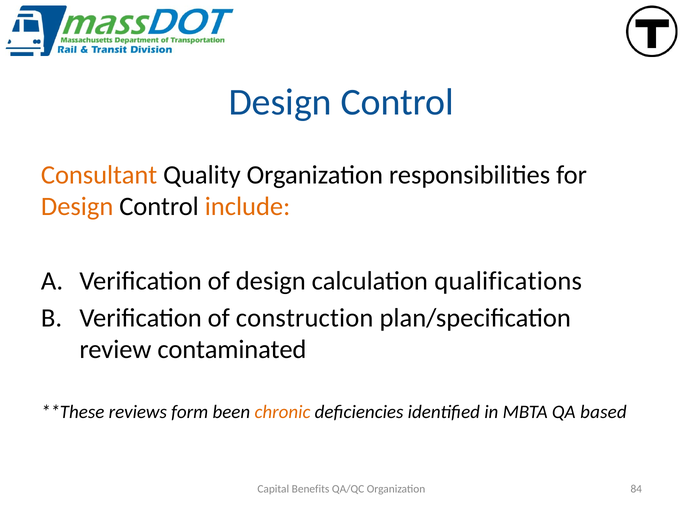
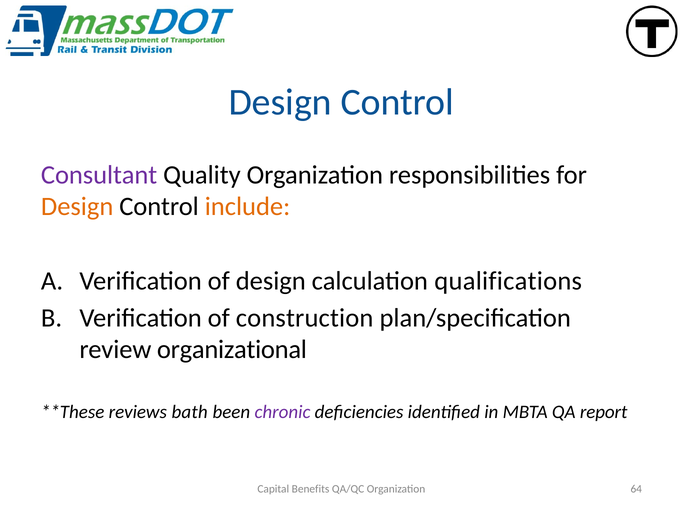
Consultant colour: orange -> purple (99, 175)
contaminated: contaminated -> organizational (232, 350)
form: form -> bath (190, 412)
chronic colour: orange -> purple (282, 412)
based: based -> report (604, 412)
84: 84 -> 64 (636, 489)
